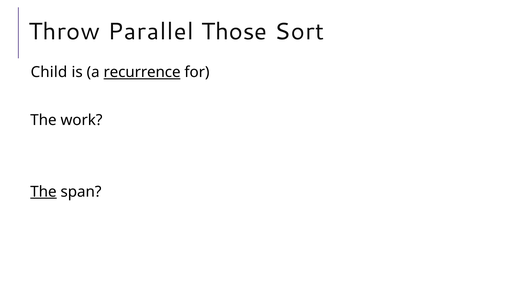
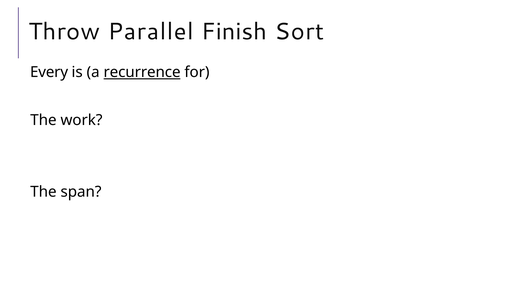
Those: Those -> Finish (234, 32)
Child: Child -> Every (49, 72)
The underline: present -> none (43, 192)
